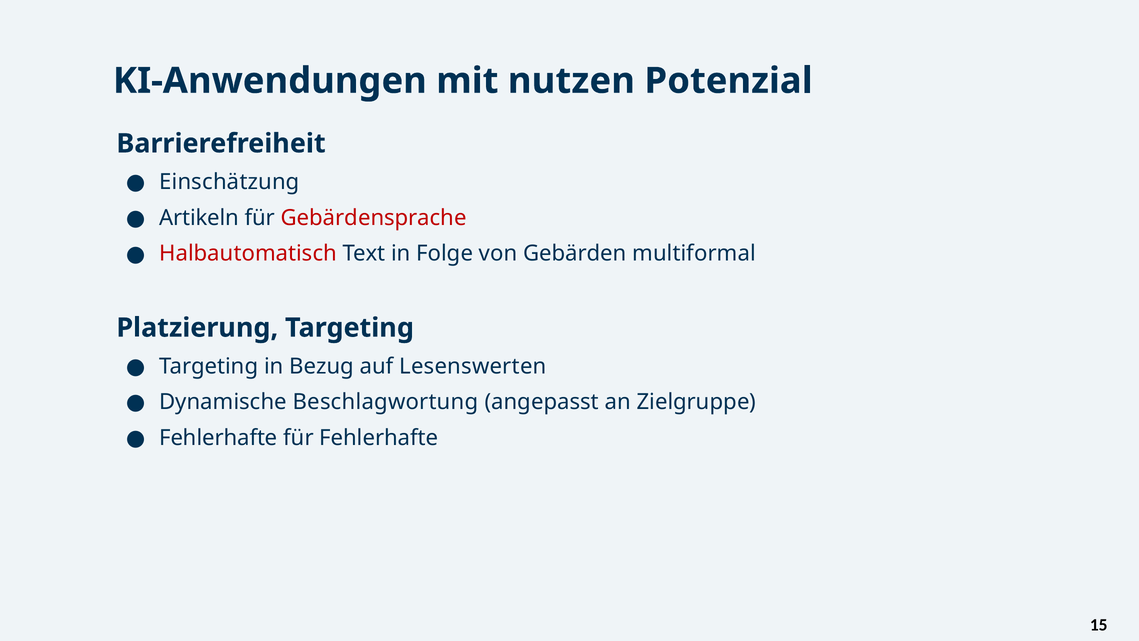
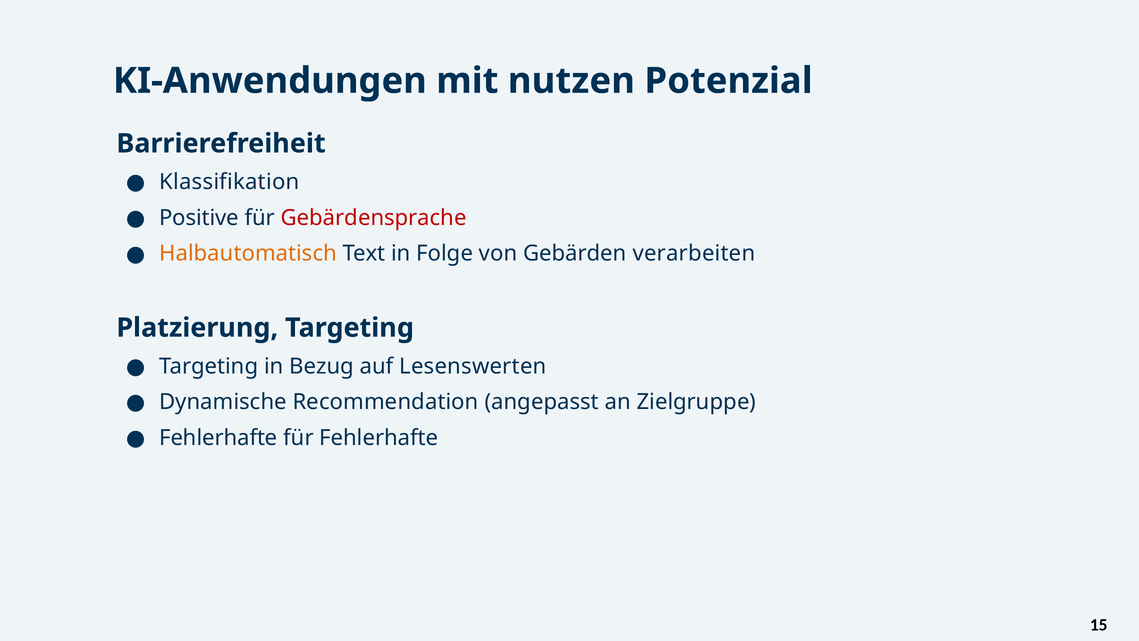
Einschätzung: Einschätzung -> Klassifikation (229, 182)
Artikeln: Artikeln -> Positive (199, 218)
Halbautomatisch colour: red -> orange (248, 254)
multiformal: multiformal -> verarbeiten (694, 254)
Beschlagwortung: Beschlagwortung -> Recommendation (386, 402)
